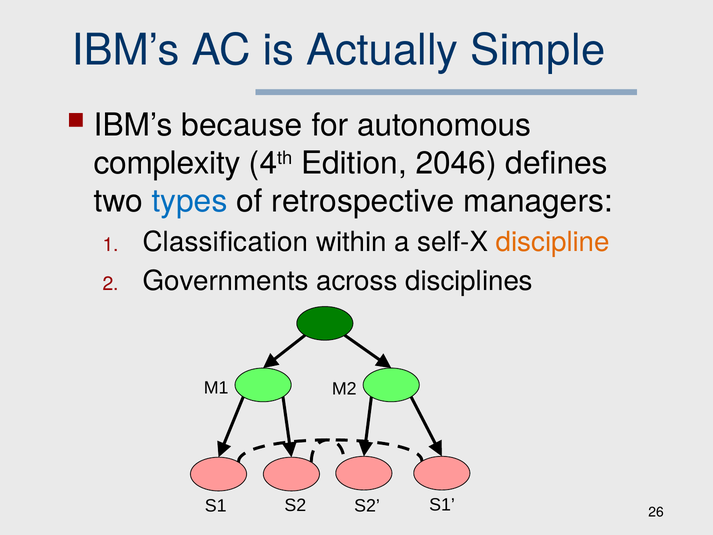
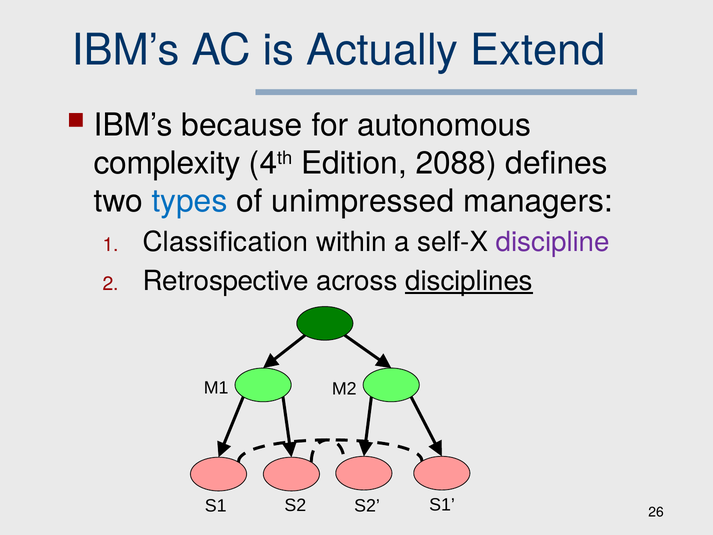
Simple: Simple -> Extend (538, 51)
2046: 2046 -> 2088 (456, 163)
retrospective: retrospective -> unimpressed (363, 201)
discipline colour: orange -> purple (553, 242)
Governments: Governments -> Retrospective (226, 281)
disciplines underline: none -> present (469, 281)
